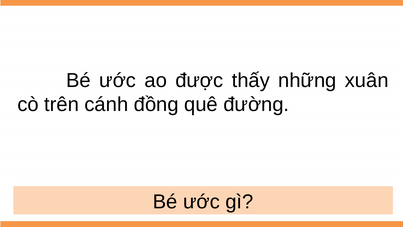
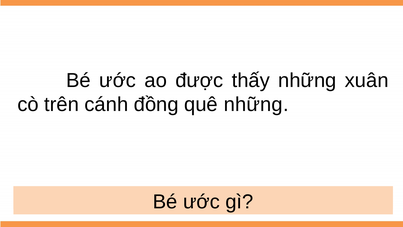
quê đường: đường -> những (256, 104)
